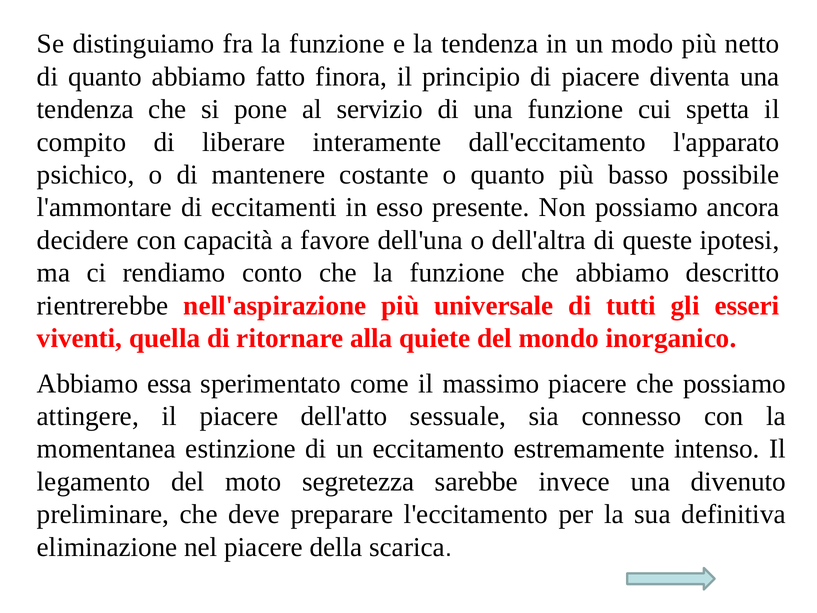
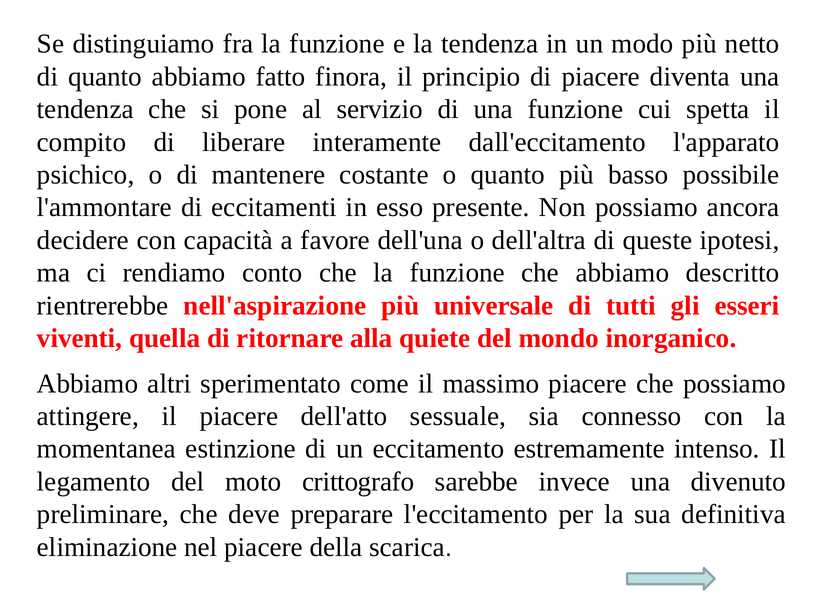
essa: essa -> altri (169, 383)
segretezza: segretezza -> crittografo (358, 481)
